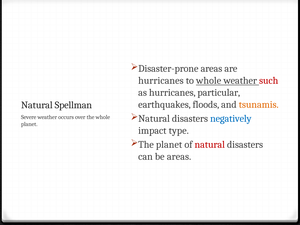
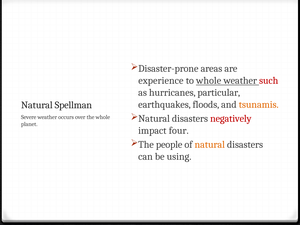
hurricanes: hurricanes -> experience (161, 81)
negatively colour: blue -> red (231, 119)
type: type -> four (179, 131)
planet: planet -> people (169, 145)
natural colour: red -> orange (210, 145)
be areas: areas -> using (179, 157)
